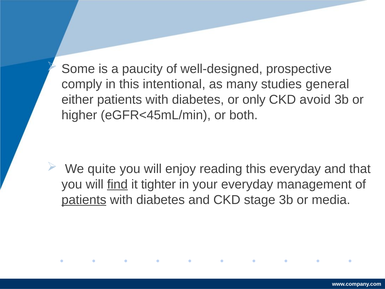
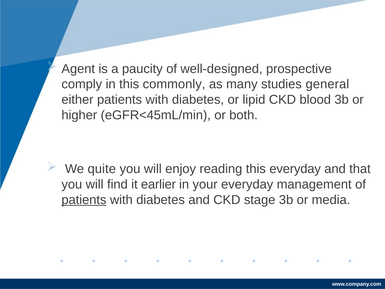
Some: Some -> Agent (78, 69)
intentional: intentional -> commonly (174, 84)
only: only -> lipid (254, 100)
avoid: avoid -> blood (315, 100)
find underline: present -> none (117, 184)
tighter: tighter -> earlier (158, 184)
